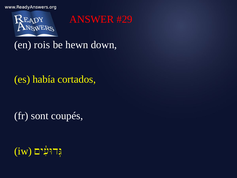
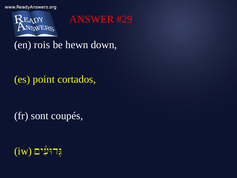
había: había -> point (44, 79)
